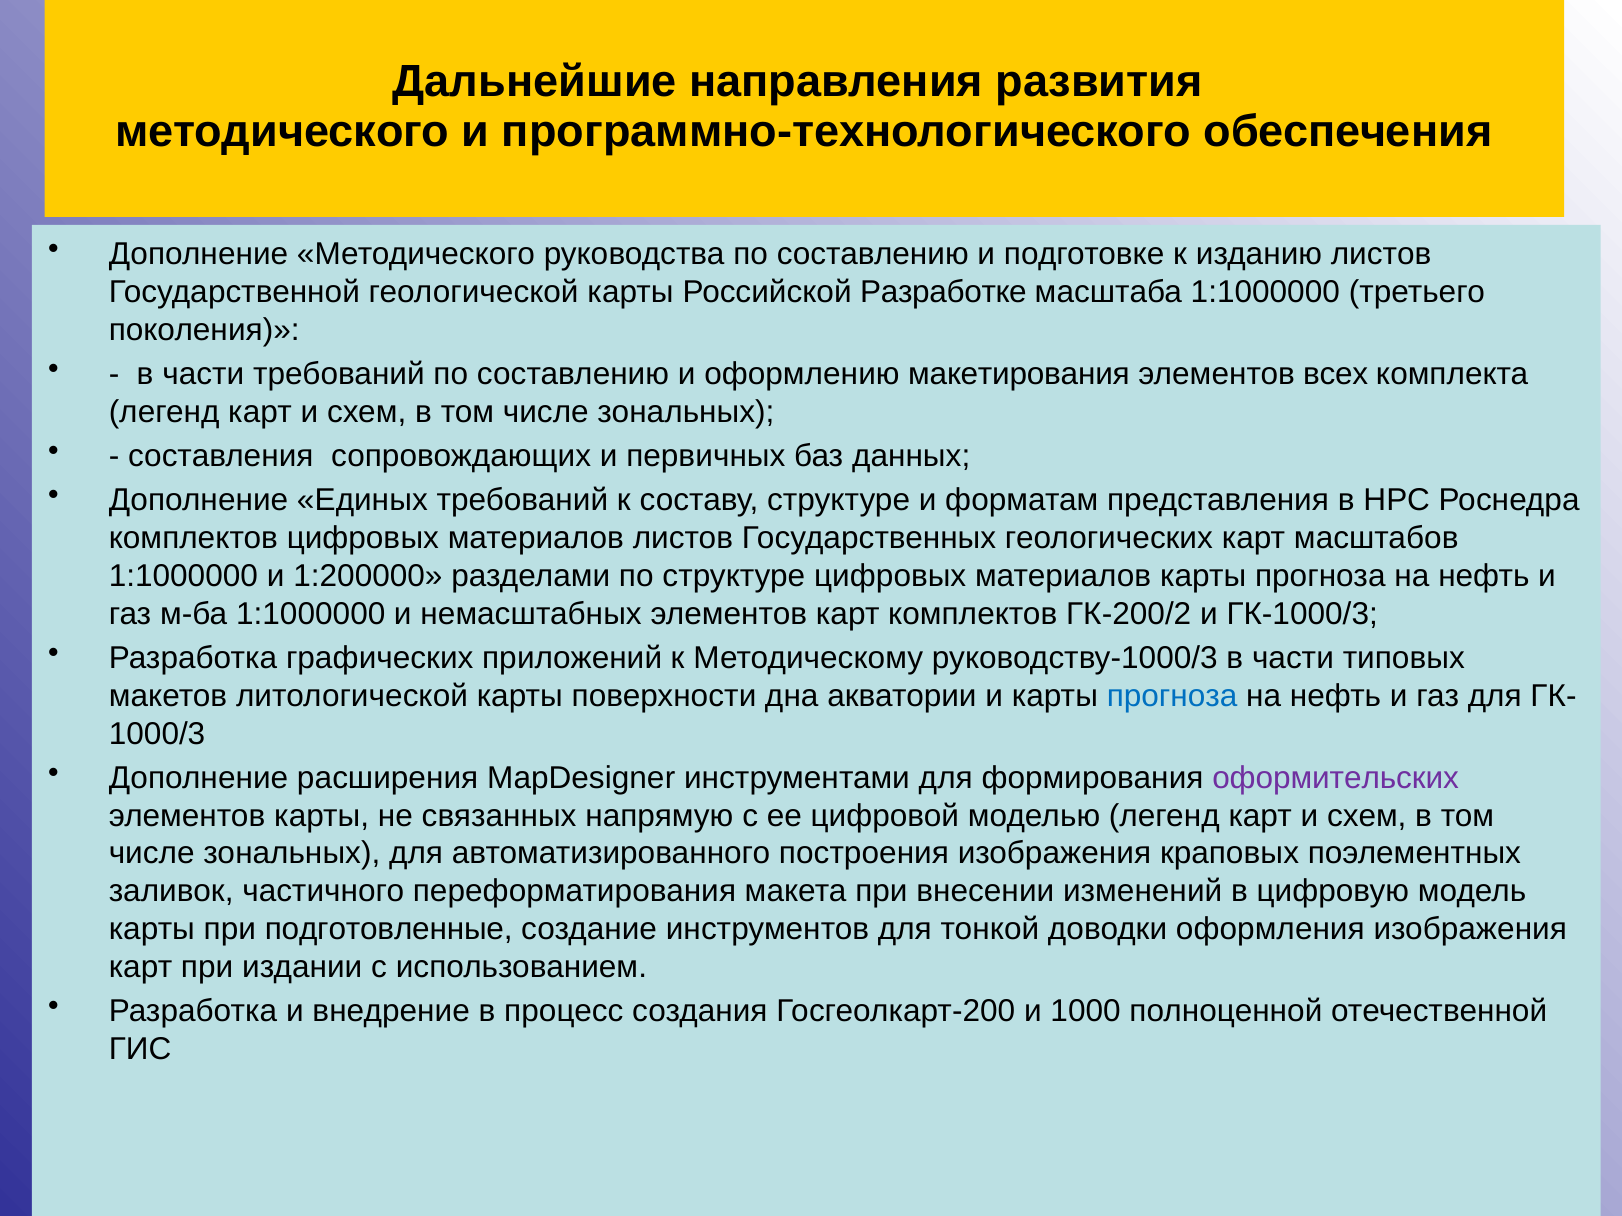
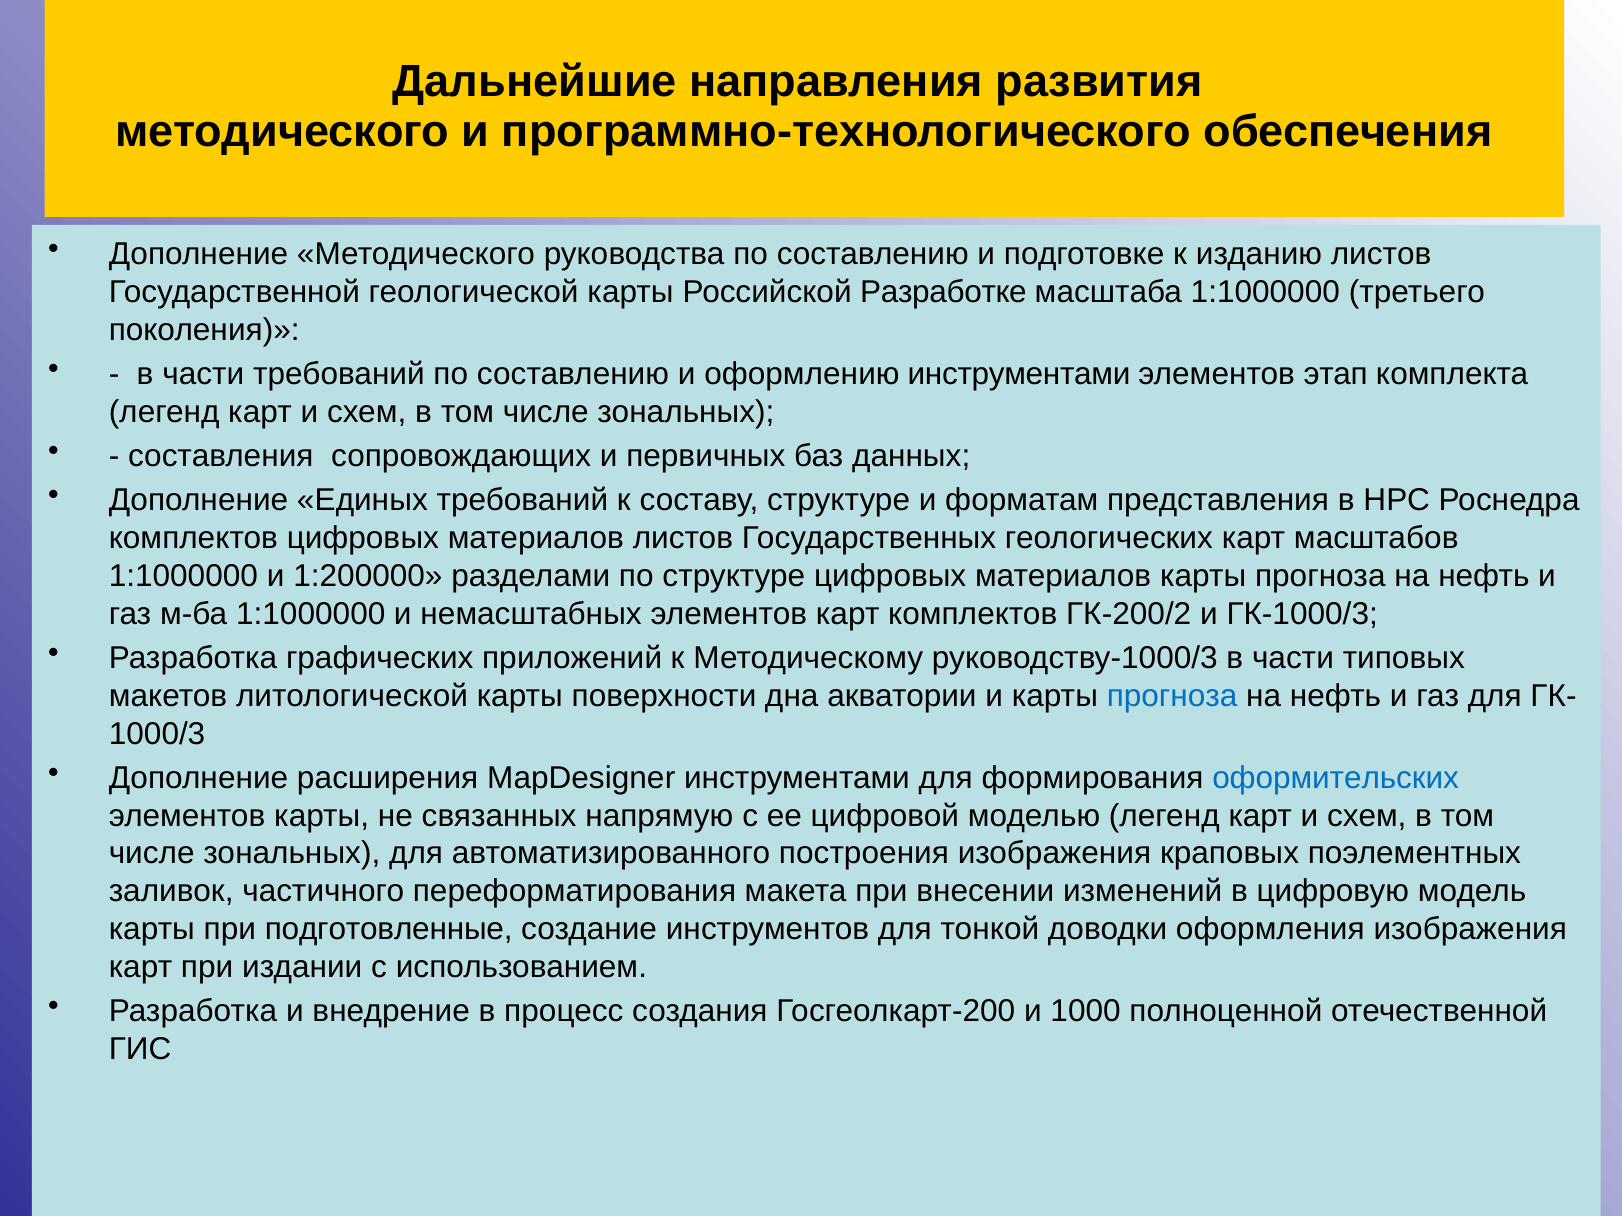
оформлению макетирования: макетирования -> инструментами (1019, 374)
всех: всех -> этап (1336, 374)
оформительских colour: purple -> blue (1336, 778)
